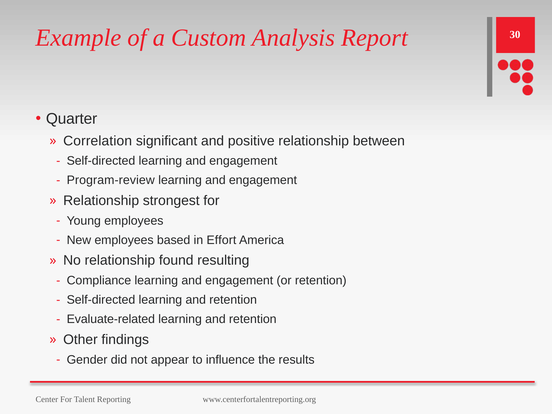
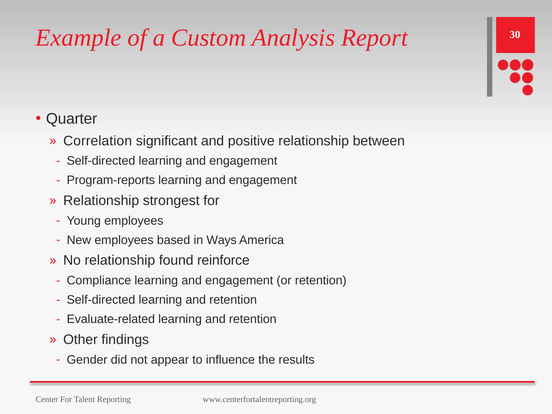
Program-review: Program-review -> Program-reports (111, 180)
Effort: Effort -> Ways (222, 240)
resulting: resulting -> reinforce (223, 260)
